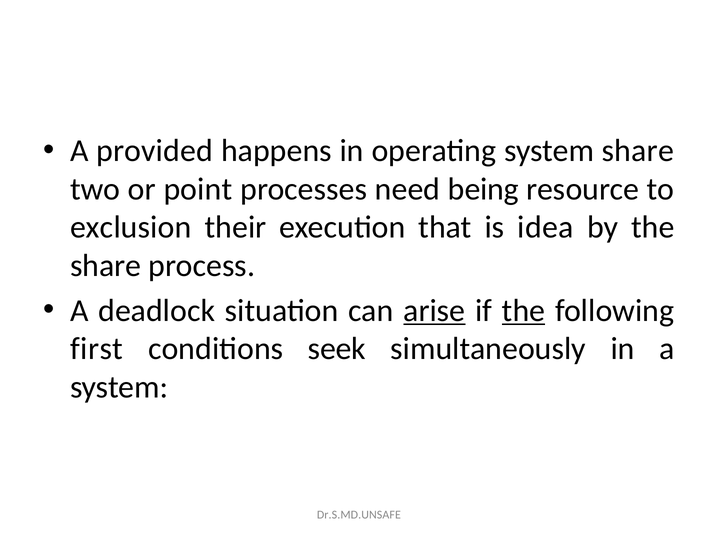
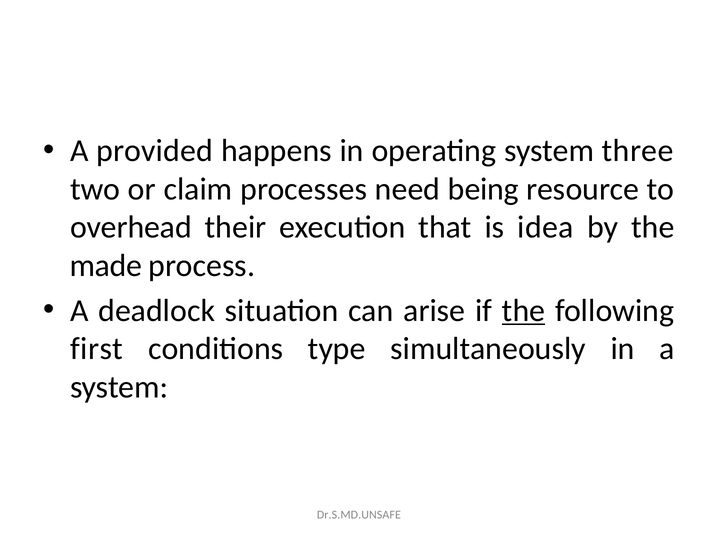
system share: share -> three (638, 151)
point: point -> claim (198, 189)
exclusion: exclusion -> overhead (131, 227)
share: share -> made (106, 266)
arise underline: present -> none (434, 310)
seek: seek -> type (337, 349)
